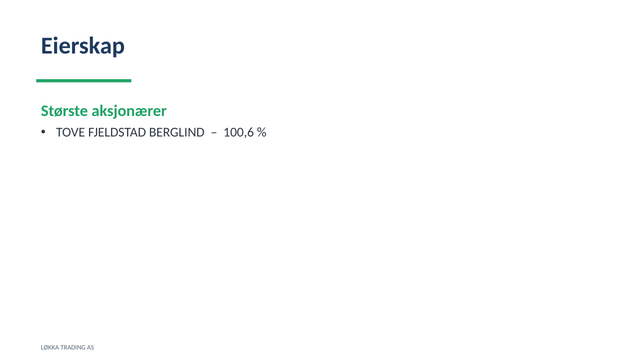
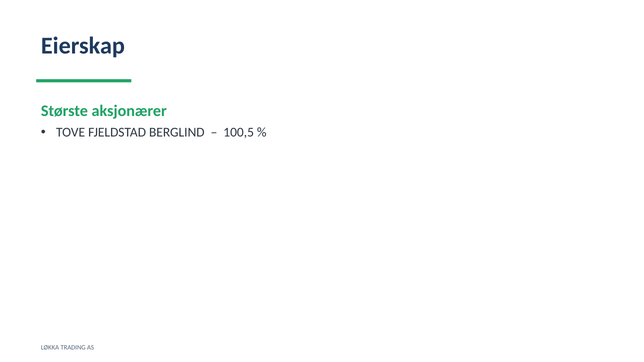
100,6: 100,6 -> 100,5 (239, 132)
